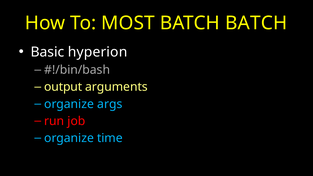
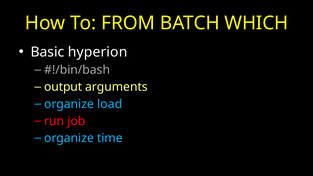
MOST: MOST -> FROM (128, 23)
BATCH BATCH: BATCH -> WHICH (256, 23)
args: args -> load (110, 104)
